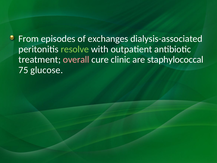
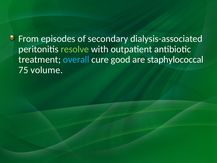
exchanges: exchanges -> secondary (108, 39)
overall colour: pink -> light blue (76, 60)
clinic: clinic -> good (121, 60)
glucose: glucose -> volume (47, 70)
